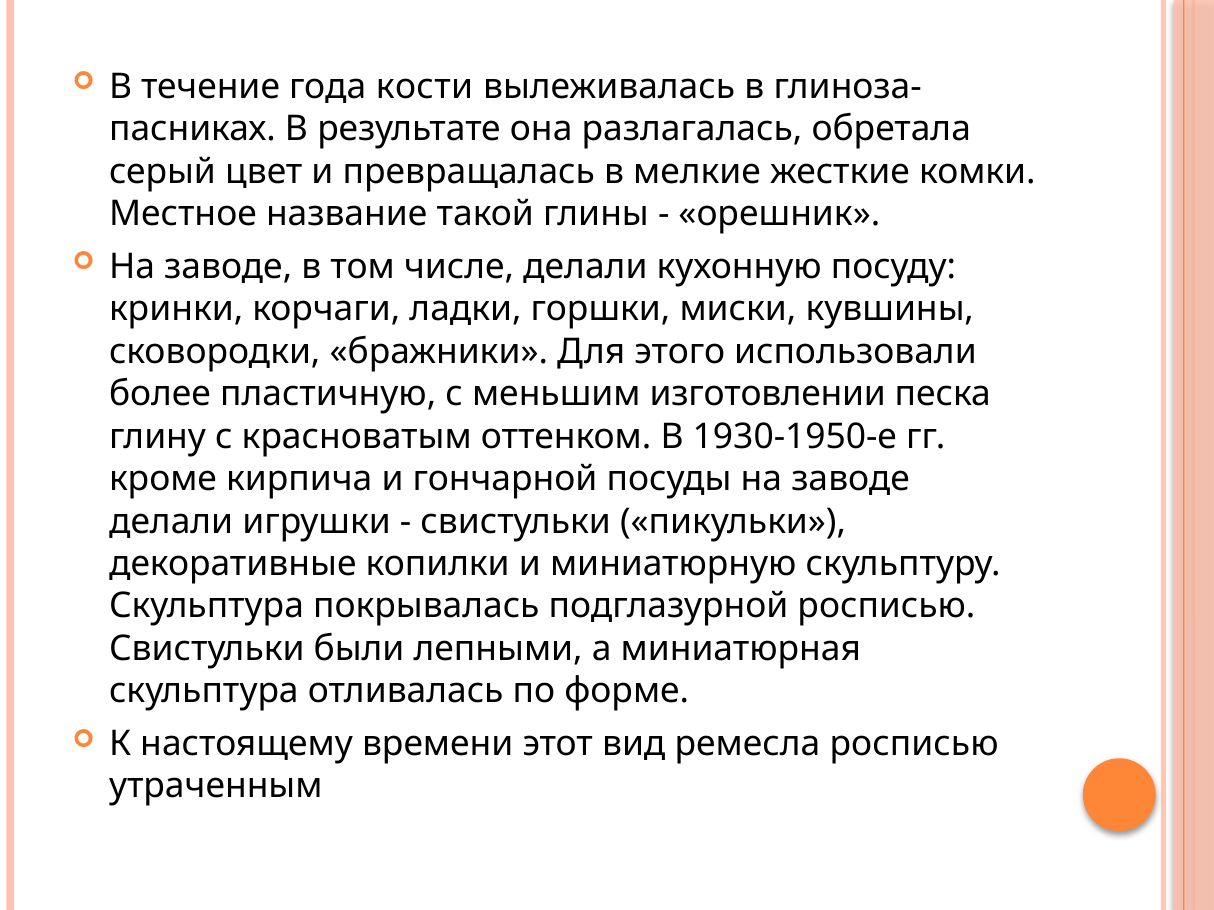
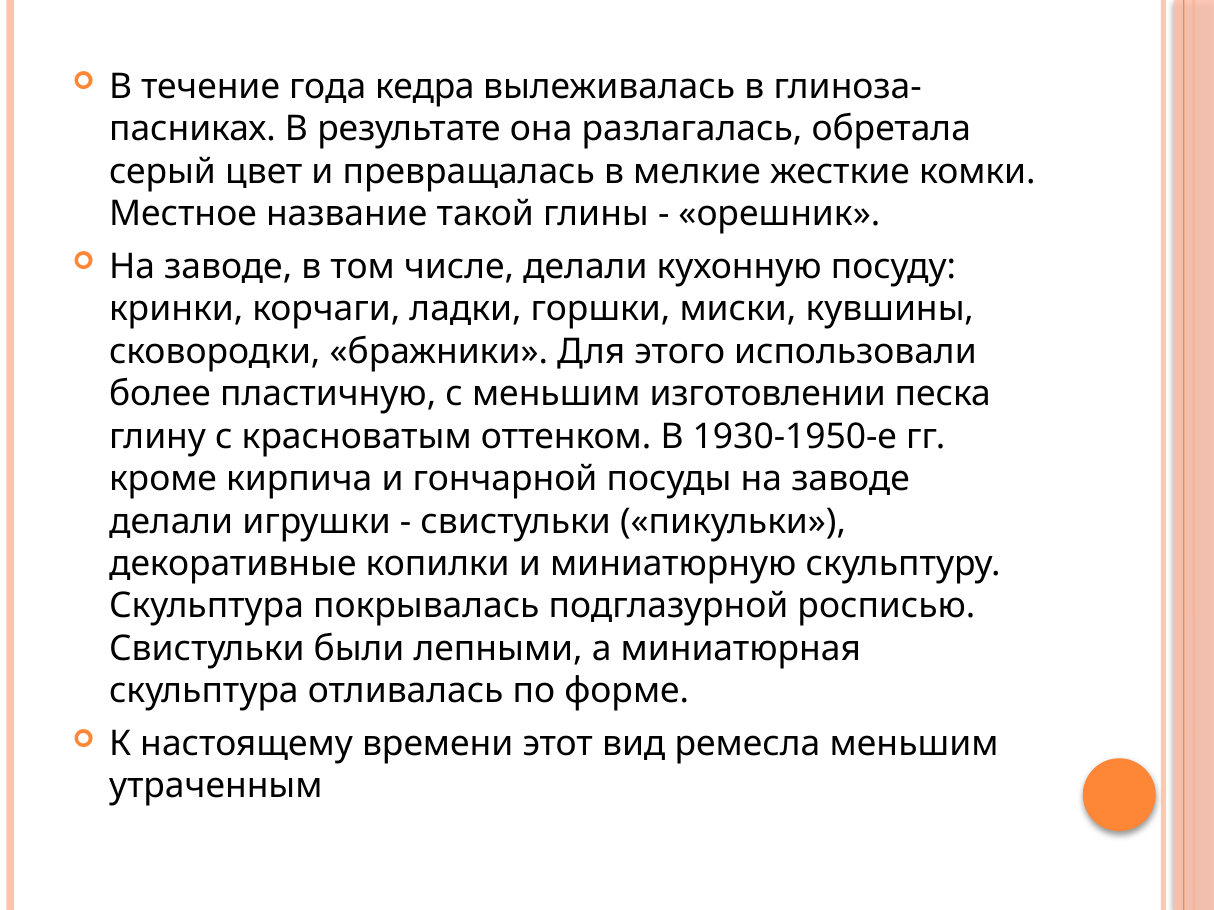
кости: кости -> кедра (425, 87)
ремесла росписью: росписью -> меньшим (914, 744)
